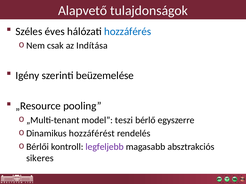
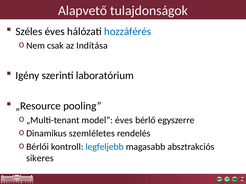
beüzemelése: beüzemelése -> laboratórium (105, 76)
model teszi: teszi -> éves (124, 120)
hozzáférést: hozzáférést -> szemléletes (92, 134)
legfeljebb colour: purple -> blue (105, 147)
